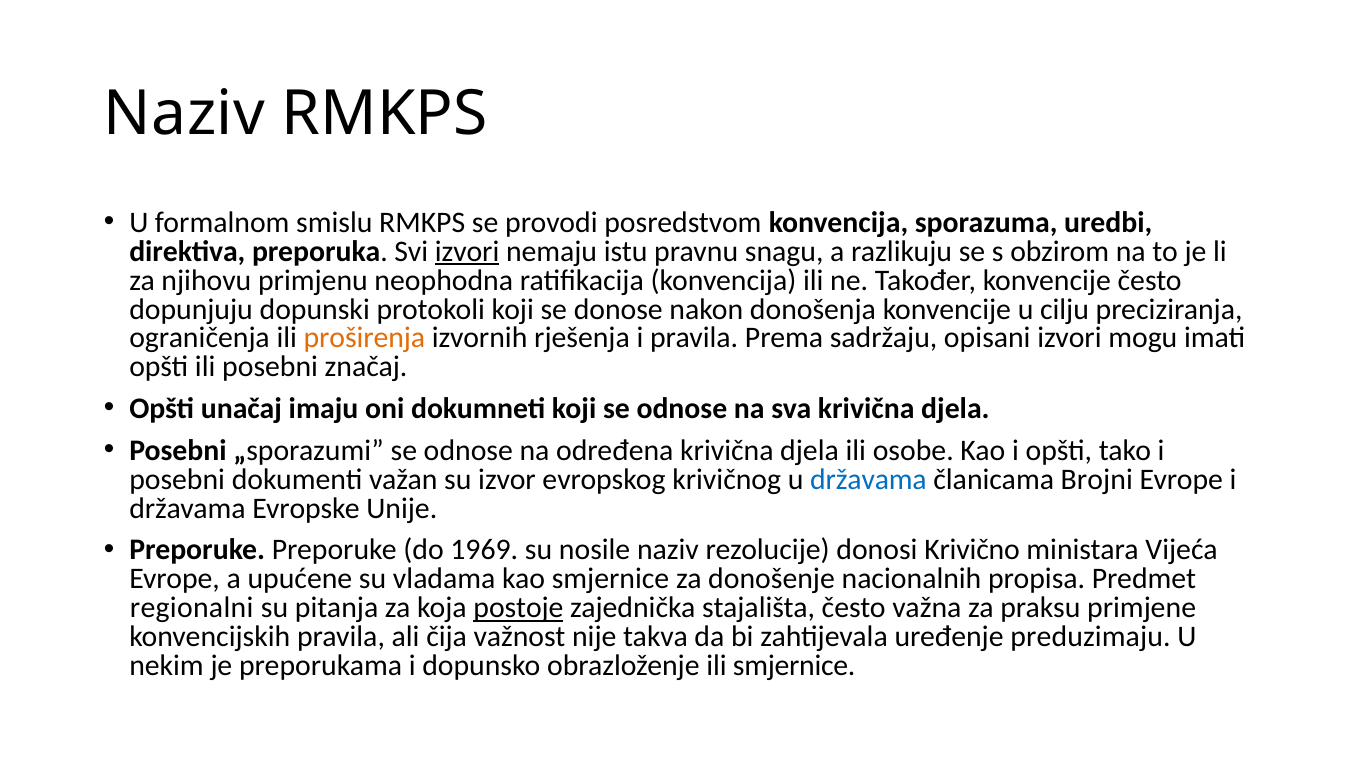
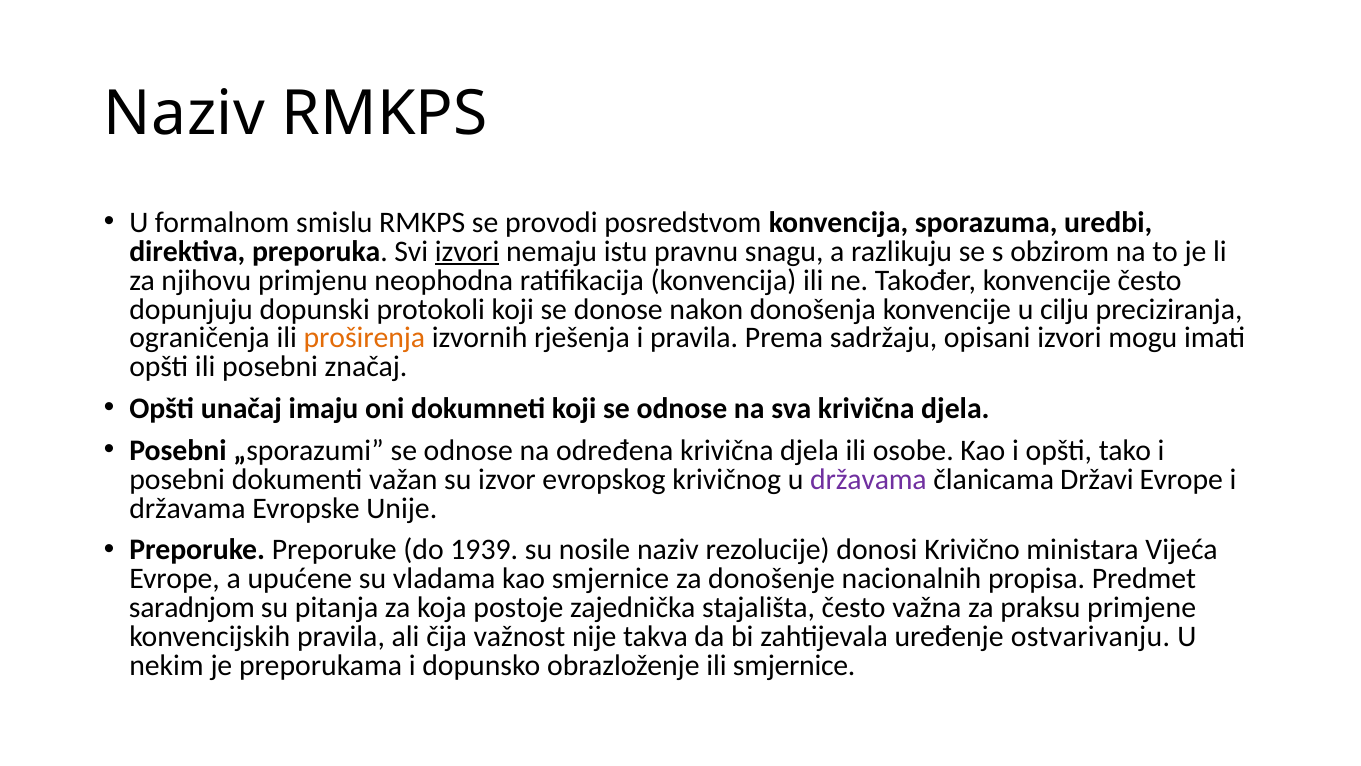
državama colour: blue -> purple (868, 479)
Brojni: Brojni -> Državi (1097, 479)
1969: 1969 -> 1939 (484, 550)
regionalni: regionalni -> saradnjom (192, 608)
postoje underline: present -> none (518, 608)
preduzimaju: preduzimaju -> ostvarivanju (1090, 637)
